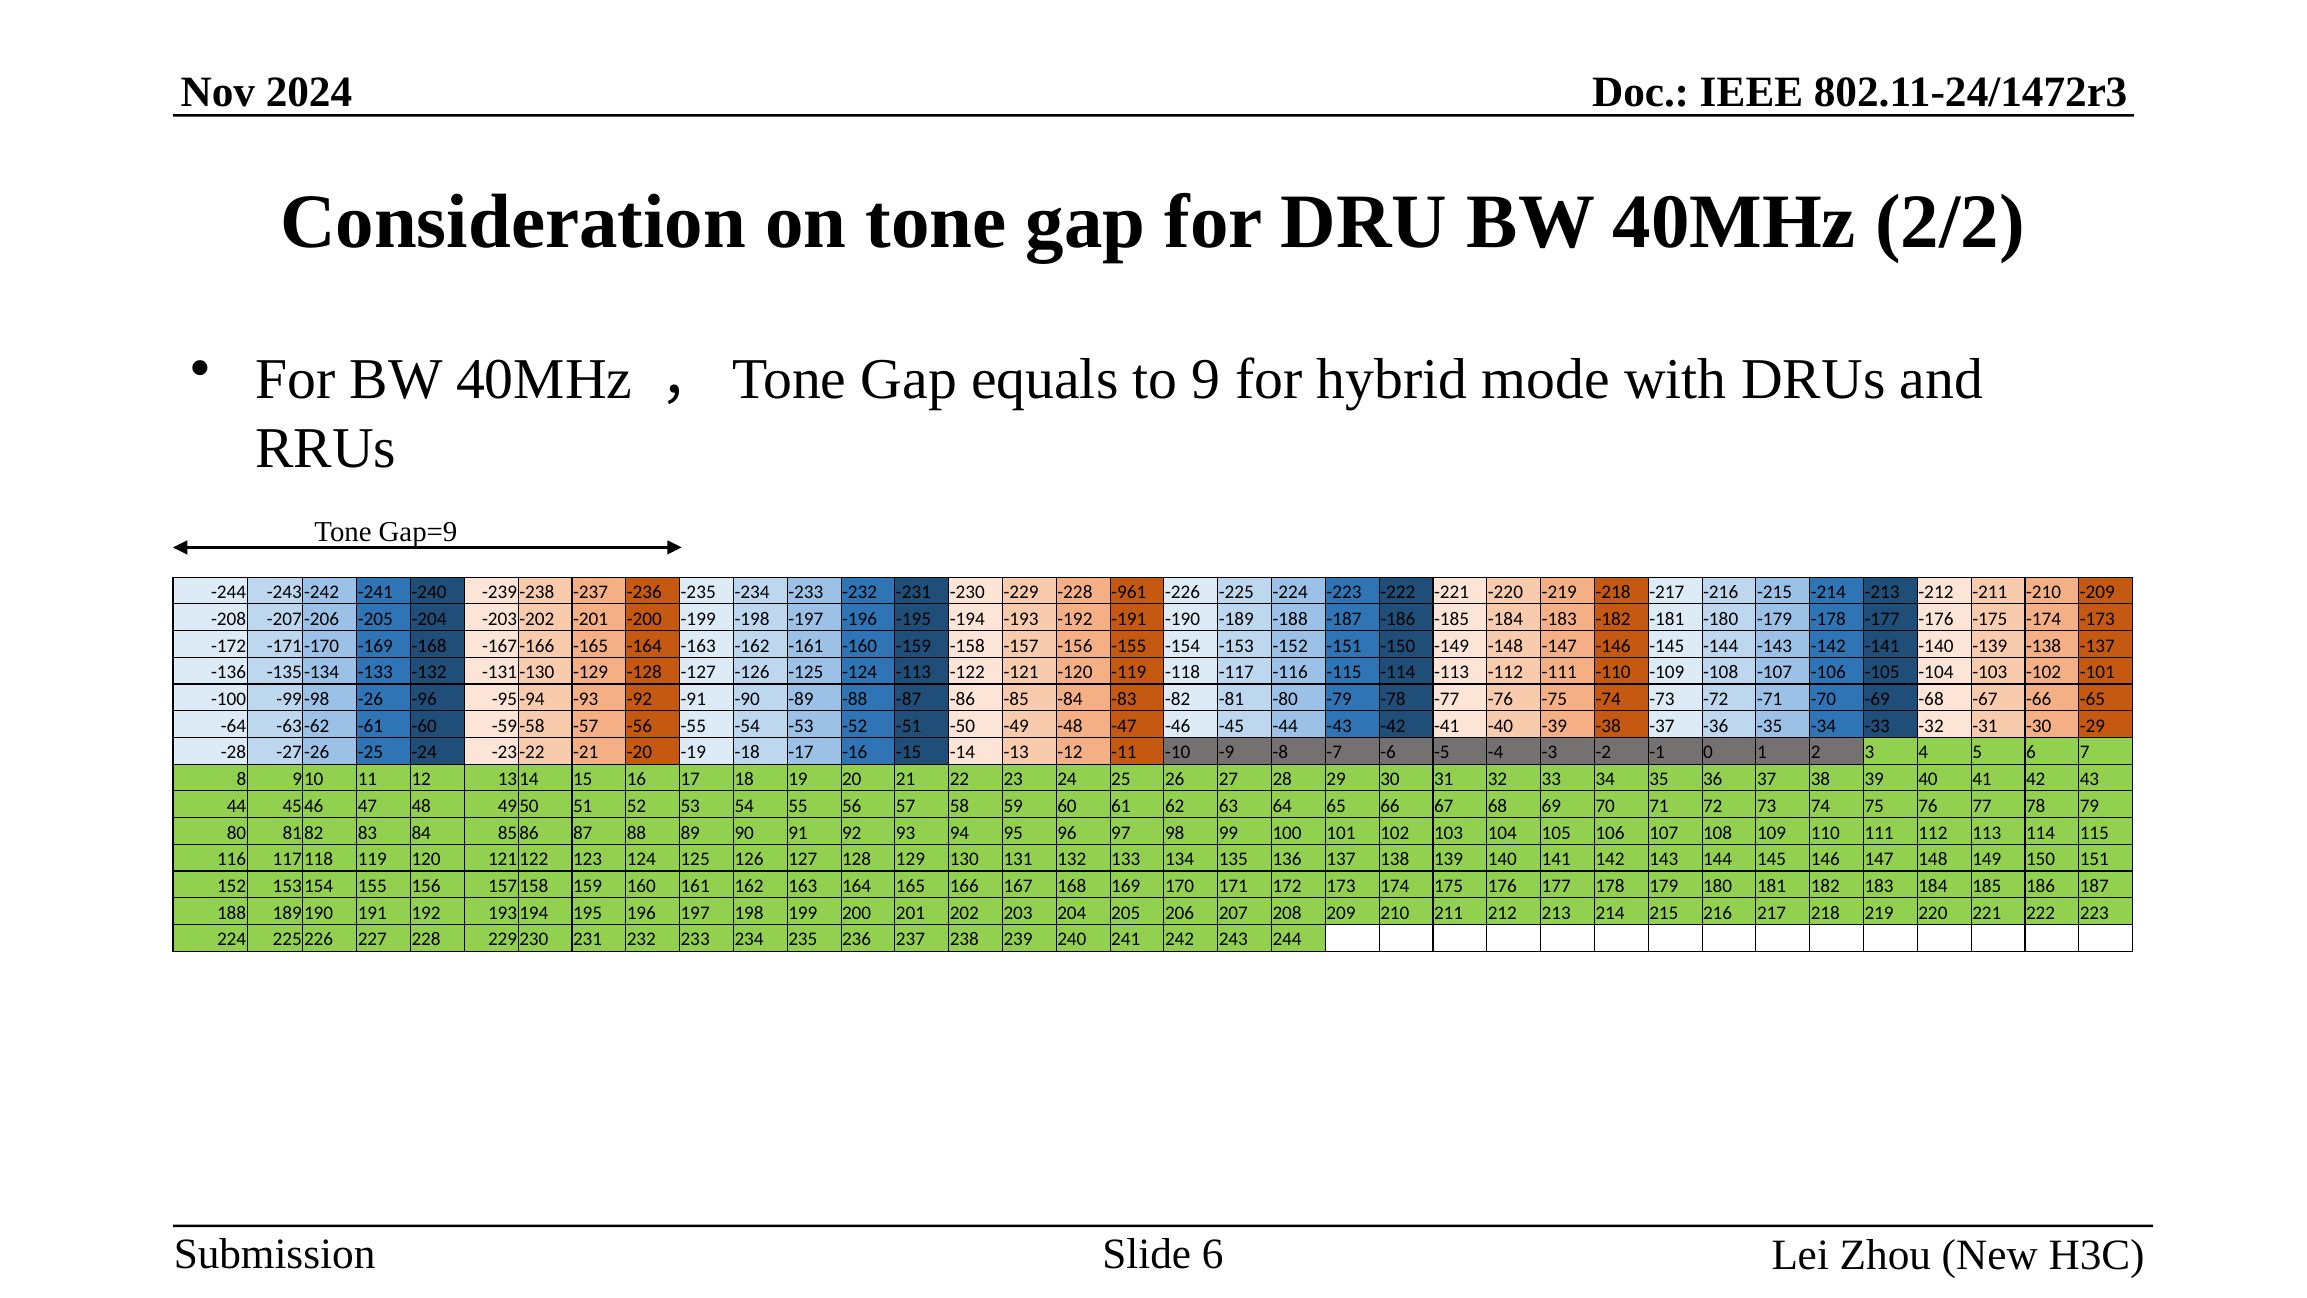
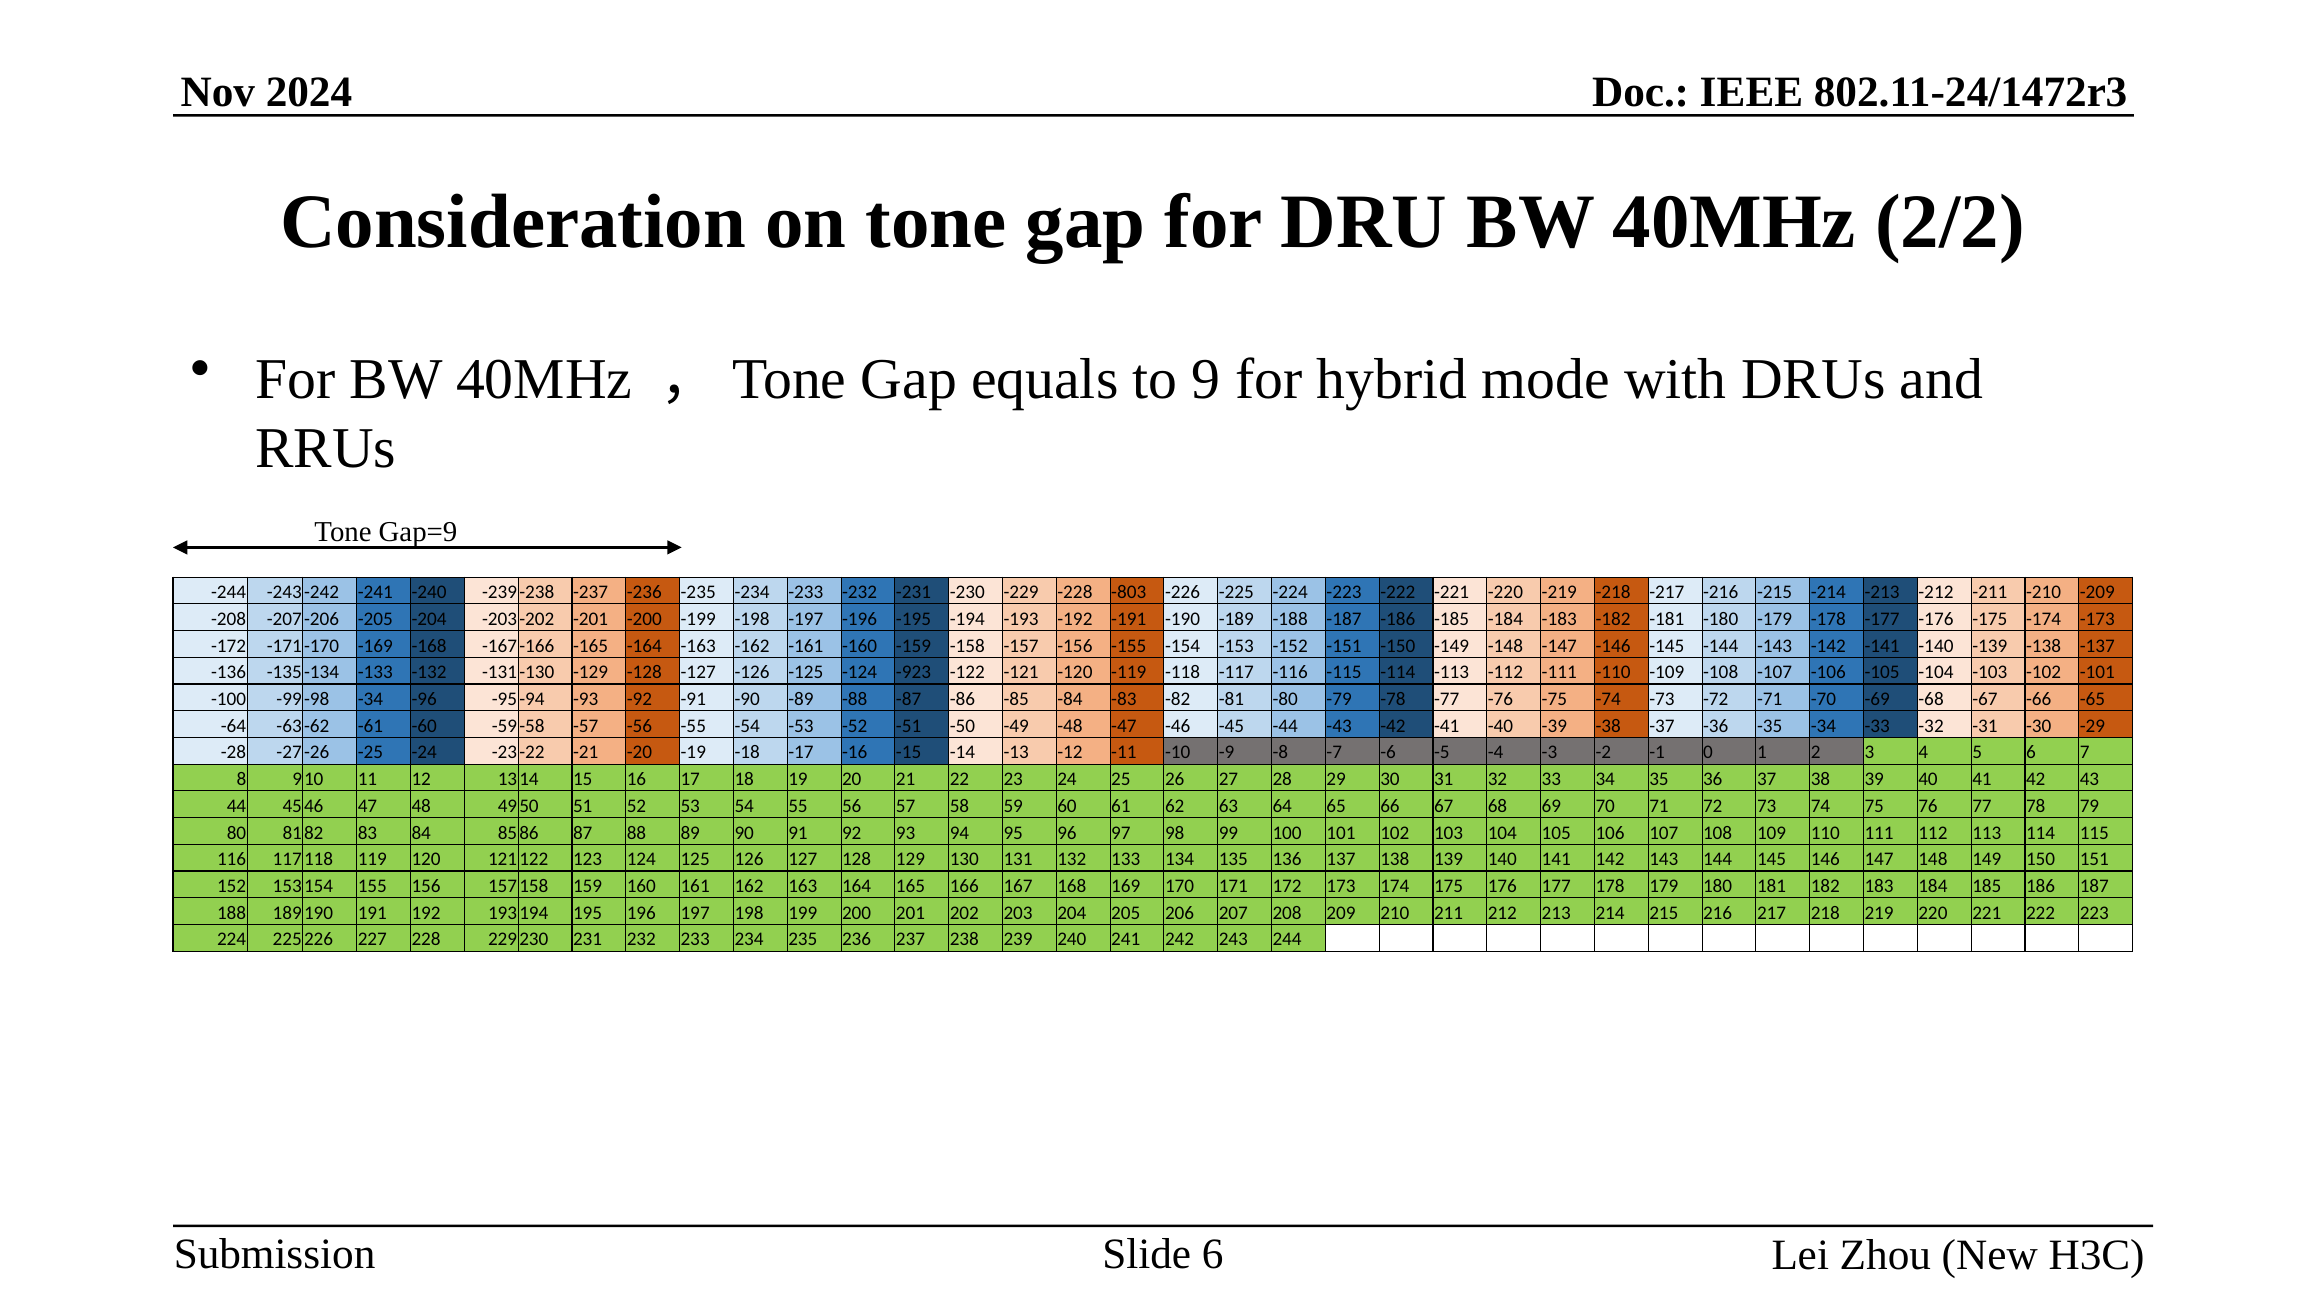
-961: -961 -> -803 (1129, 592)
-124 -113: -113 -> -923 (914, 672)
-26: -26 -> -34 (370, 699)
